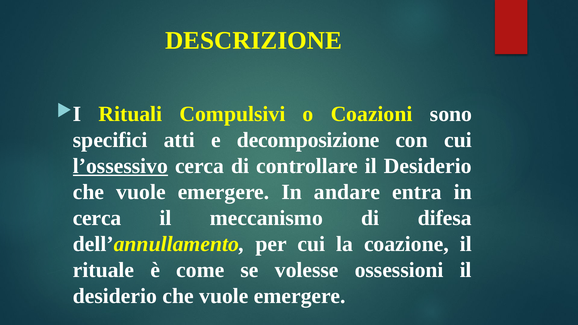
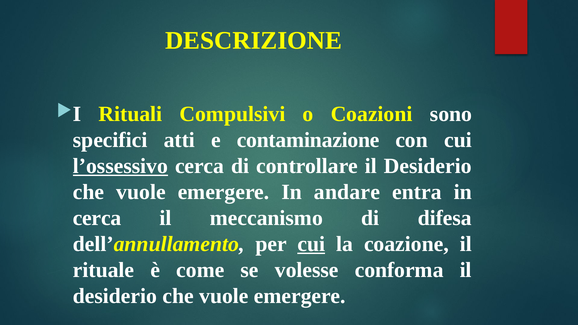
decomposizione: decomposizione -> contaminazione (308, 140)
cui underline: none -> present (311, 244)
ossessioni: ossessioni -> conforma (399, 270)
